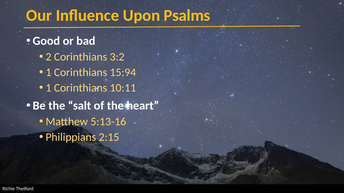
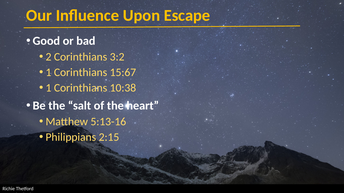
Psalms: Psalms -> Escape (187, 15)
15:94: 15:94 -> 15:67 (123, 73)
10:11: 10:11 -> 10:38 (123, 88)
